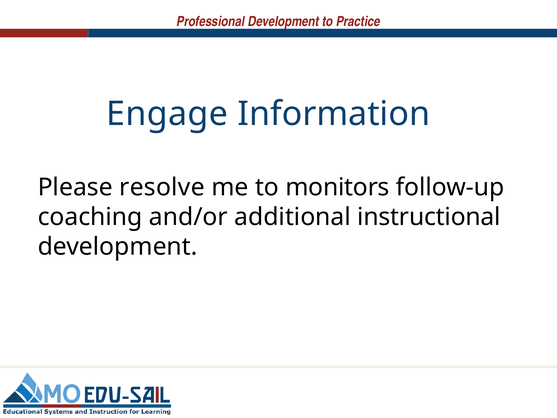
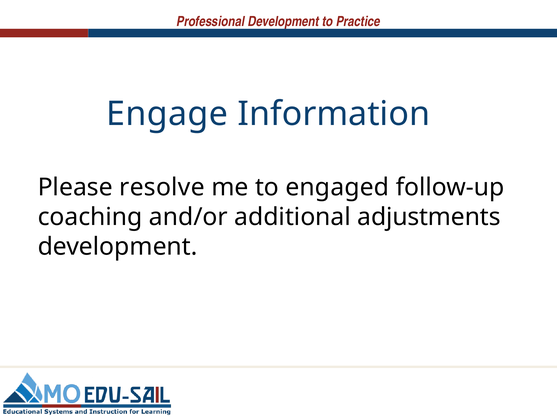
monitors: monitors -> engaged (337, 187)
instructional: instructional -> adjustments (429, 217)
